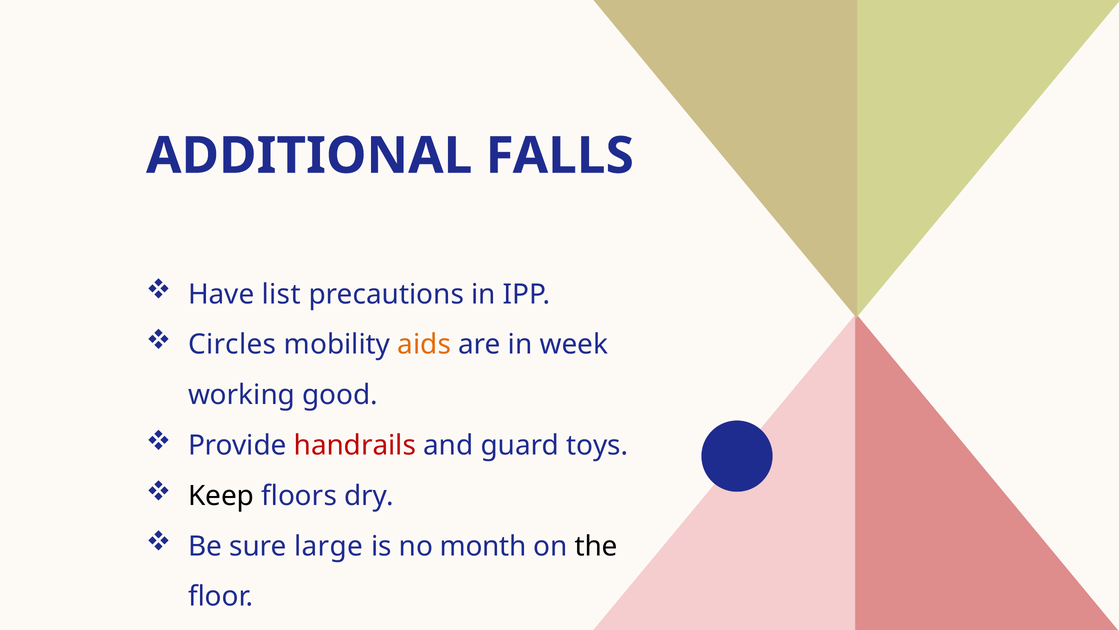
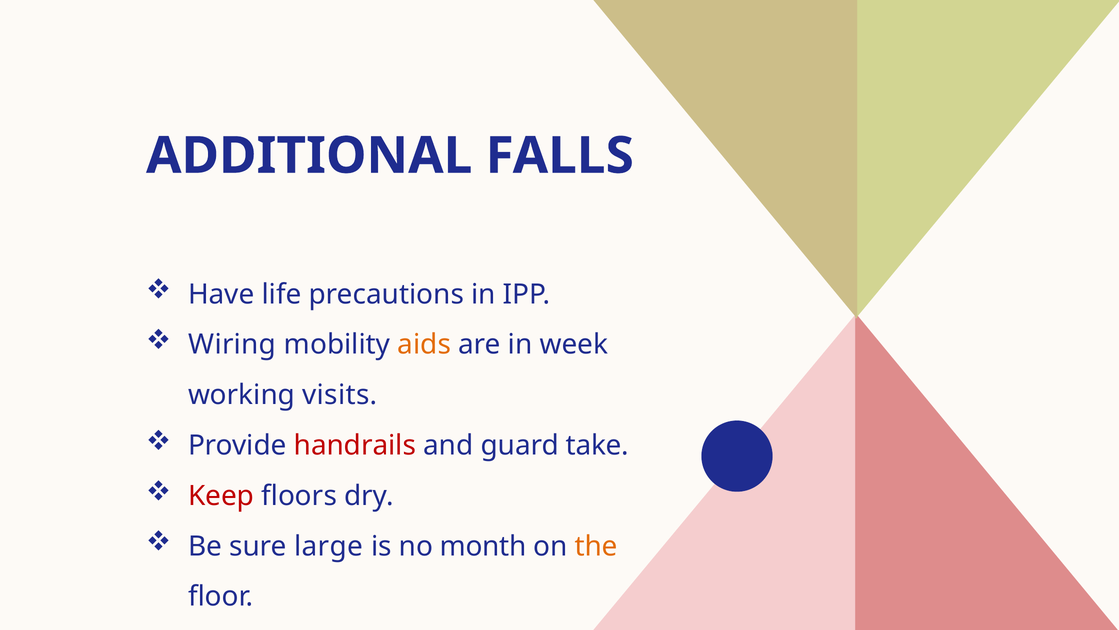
list: list -> life (281, 294)
Circles: Circles -> Wiring (232, 344)
good: good -> visits (340, 395)
toys: toys -> take (597, 445)
Keep colour: black -> red (221, 495)
the colour: black -> orange (596, 546)
